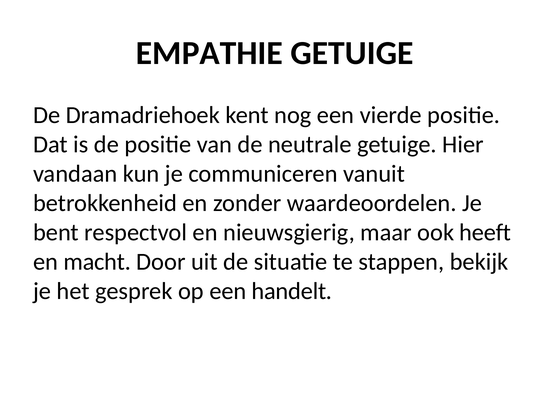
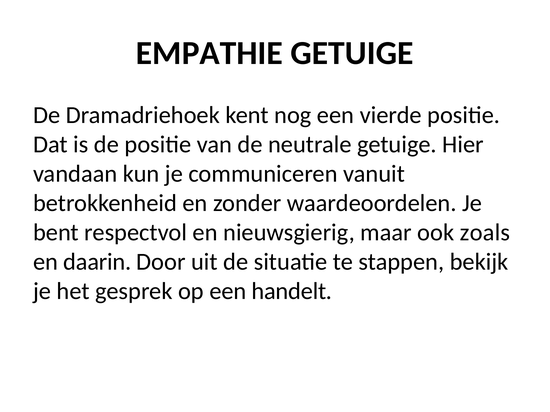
heeft: heeft -> zoals (485, 233)
macht: macht -> daarin (97, 262)
